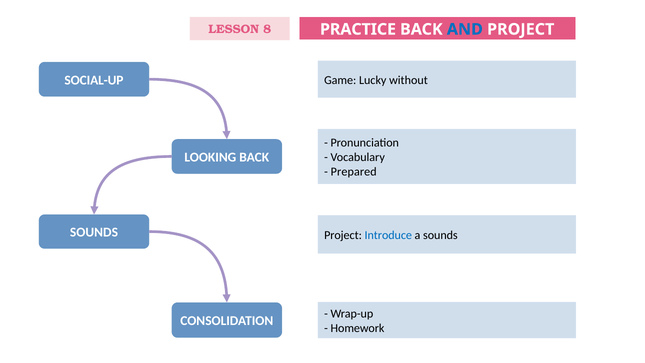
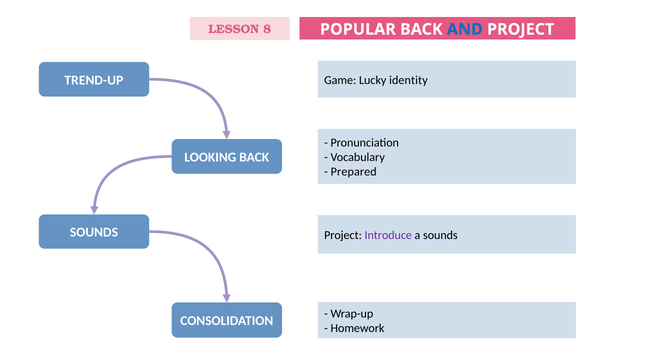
PRACTICE: PRACTICE -> POPULAR (358, 29)
SOCIAL-UP: SOCIAL-UP -> TREND-UP (94, 80)
without: without -> identity (408, 80)
Introduce colour: blue -> purple (388, 235)
